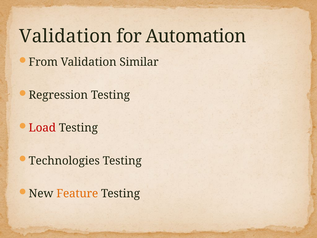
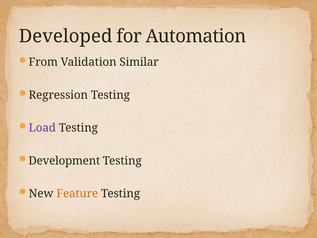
Validation: Validation -> Developed (66, 36)
Load colour: red -> purple (42, 128)
Technologies: Technologies -> Development (64, 161)
